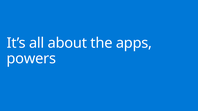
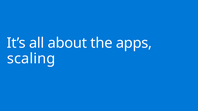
powers: powers -> scaling (31, 59)
